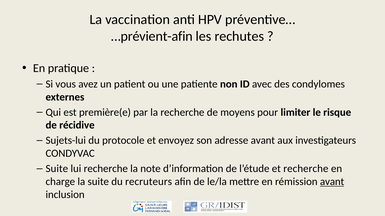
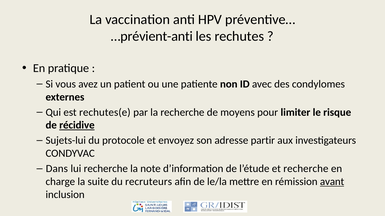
…prévient-afin: …prévient-afin -> …prévient-anti (152, 36)
première(e: première(e -> rechutes(e (105, 113)
récidive underline: none -> present (77, 126)
adresse avant: avant -> partir (263, 141)
Suite: Suite -> Dans (57, 169)
